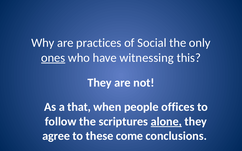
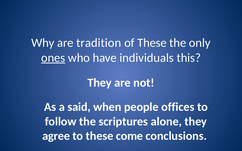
practices: practices -> tradition (99, 43)
of Social: Social -> These (152, 43)
witnessing: witnessing -> individuals (147, 58)
that: that -> said (79, 107)
alone underline: present -> none (166, 122)
